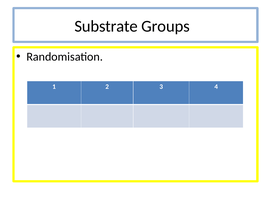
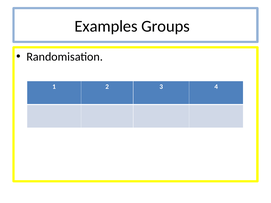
Substrate: Substrate -> Examples (106, 26)
